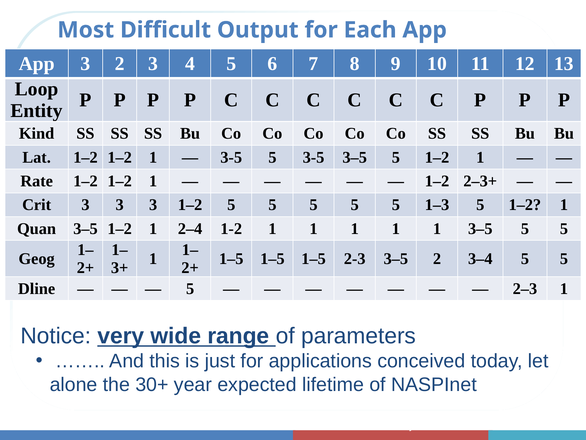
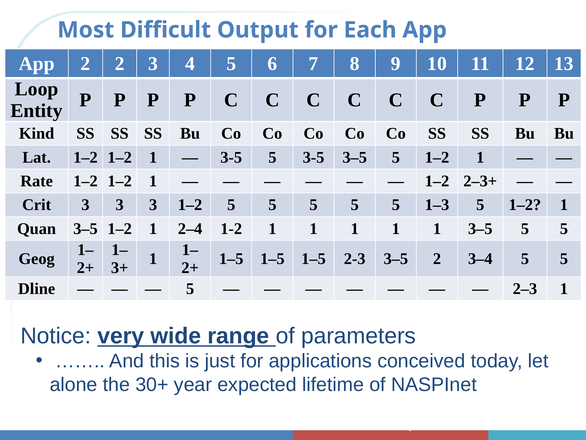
App 3: 3 -> 2 (85, 64)
